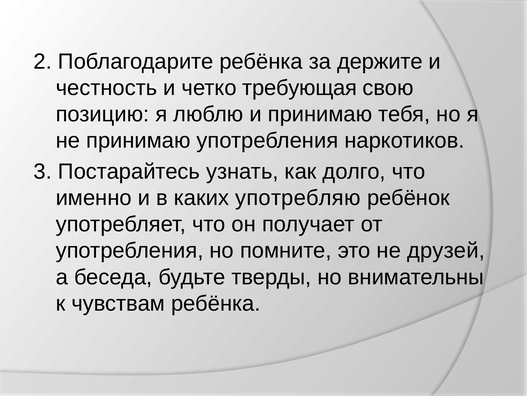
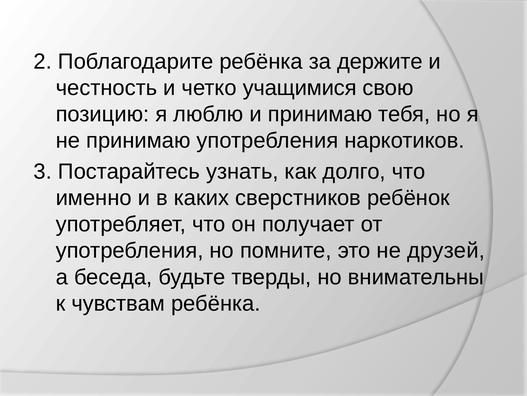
требующая: требующая -> учащимися (300, 88)
употребляю: употребляю -> сверстников (298, 198)
